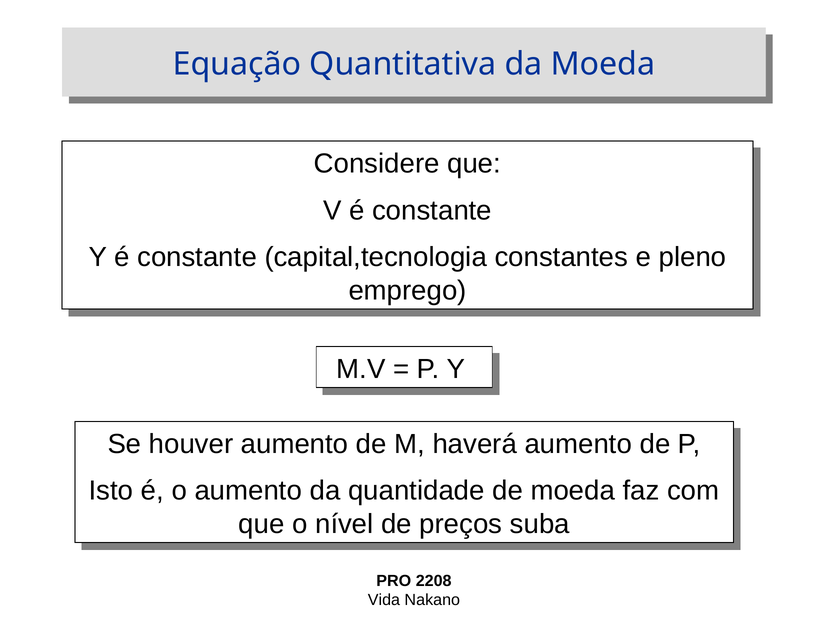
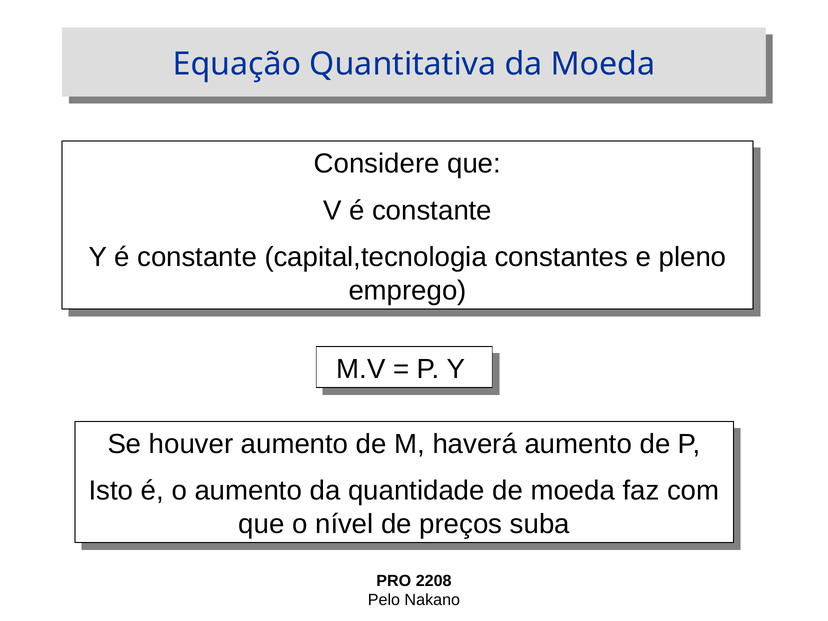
Vida: Vida -> Pelo (384, 600)
